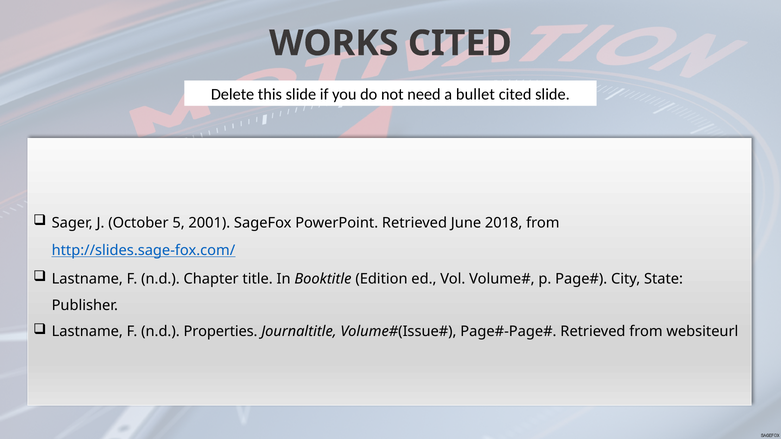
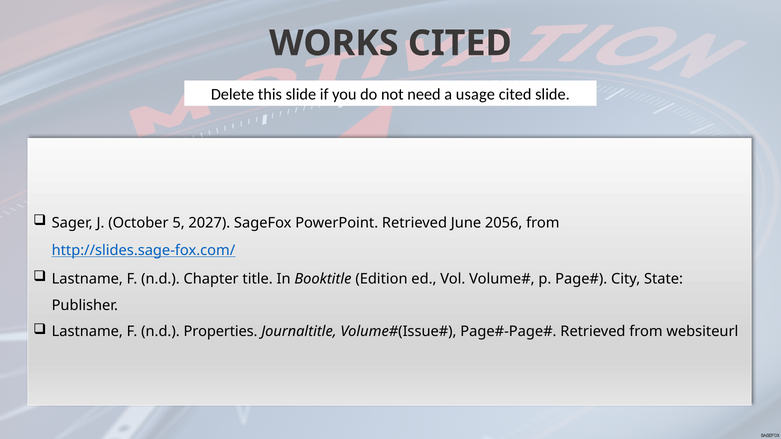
bullet: bullet -> usage (475, 94)
2001: 2001 -> 2027 (209, 223)
2018: 2018 -> 2056 (504, 223)
